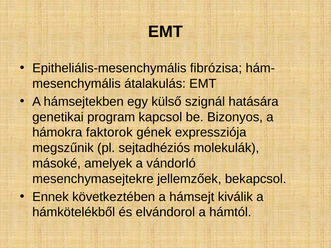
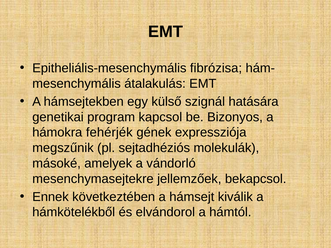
faktorok: faktorok -> fehérjék (109, 133)
